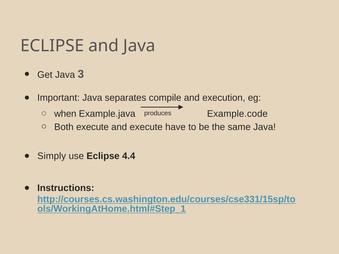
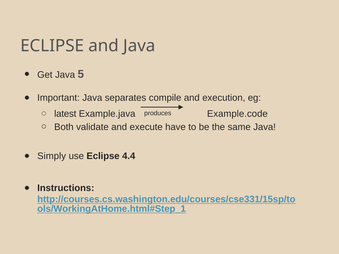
3: 3 -> 5 (81, 74)
when: when -> latest (65, 114)
Both execute: execute -> validate (92, 127)
